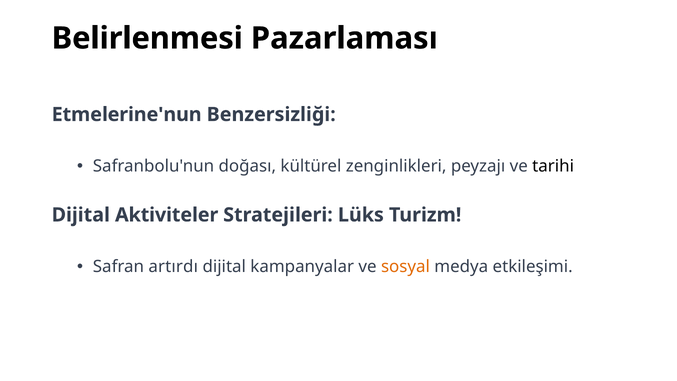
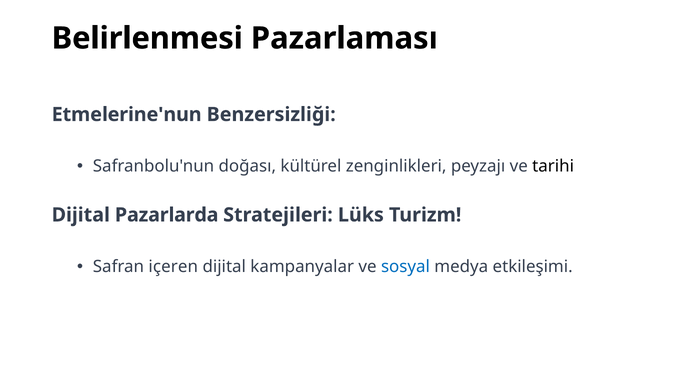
Aktiviteler: Aktiviteler -> Pazarlarda (167, 215)
artırdı: artırdı -> içeren (173, 267)
sosyal colour: orange -> blue (405, 267)
